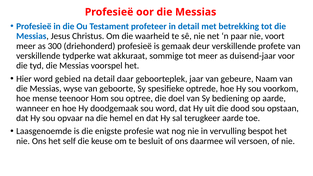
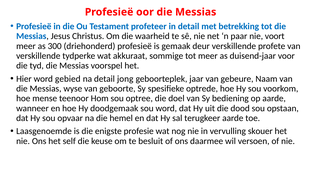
daar: daar -> jong (125, 79)
bespot: bespot -> skouer (260, 131)
